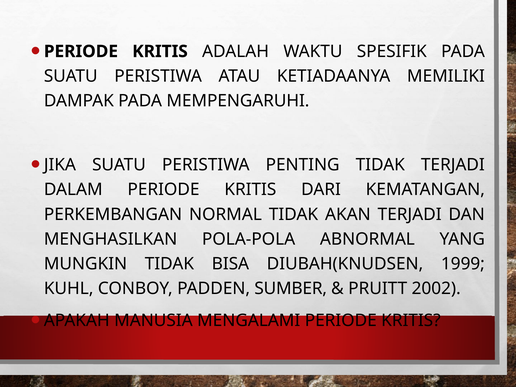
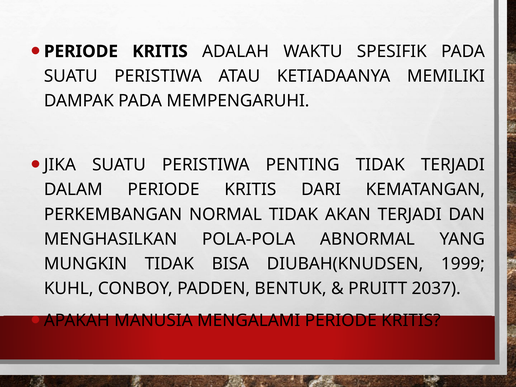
SUMBER: SUMBER -> BENTUK (291, 289)
2002: 2002 -> 2037 (436, 289)
